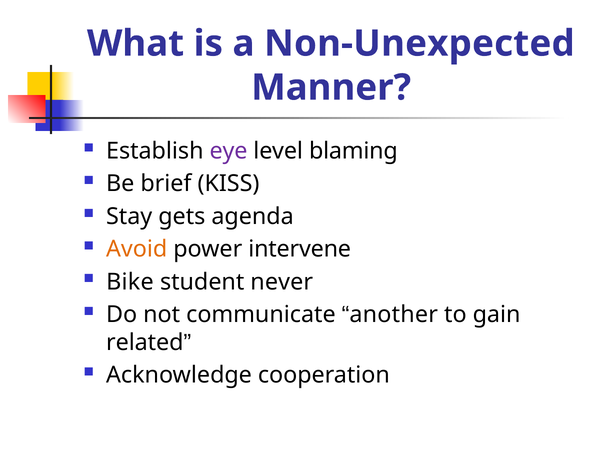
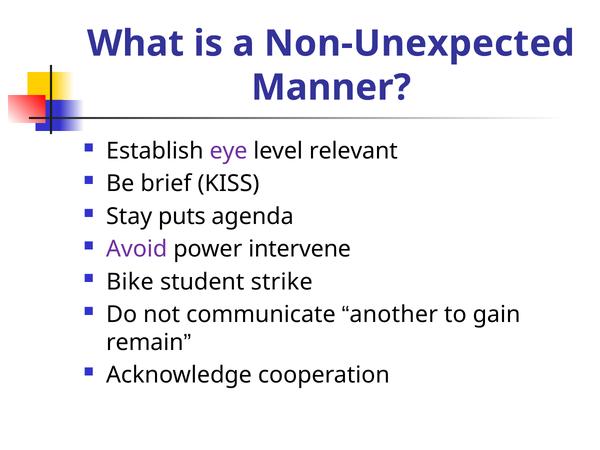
blaming: blaming -> relevant (353, 151)
gets: gets -> puts (182, 216)
Avoid colour: orange -> purple (137, 249)
never: never -> strike (282, 282)
related: related -> remain (145, 343)
